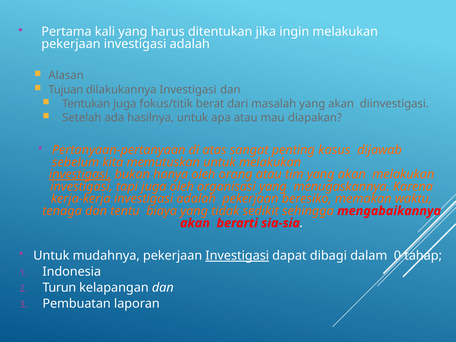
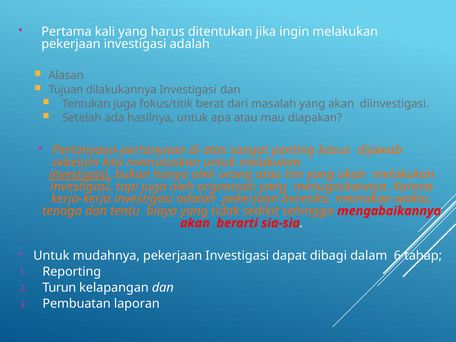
Investigasi underline: present -> none (237, 256)
0: 0 -> 6 (397, 256)
Indonesia: Indonesia -> Reporting (72, 272)
